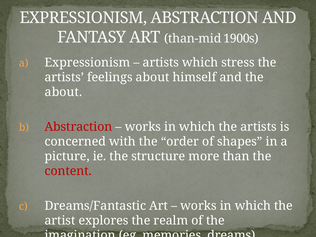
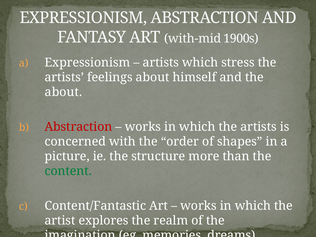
than-mid: than-mid -> with-mid (193, 39)
content colour: red -> green (68, 171)
Dreams/Fantastic: Dreams/Fantastic -> Content/Fantastic (95, 206)
